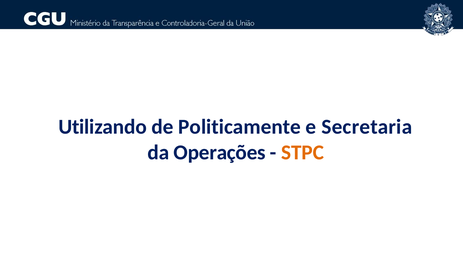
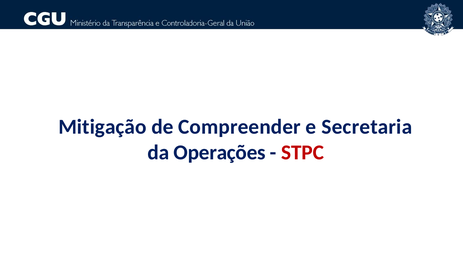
Utilizando: Utilizando -> Mitigação (102, 127)
Politicamente: Politicamente -> Compreender (239, 127)
STPC colour: orange -> red (303, 153)
